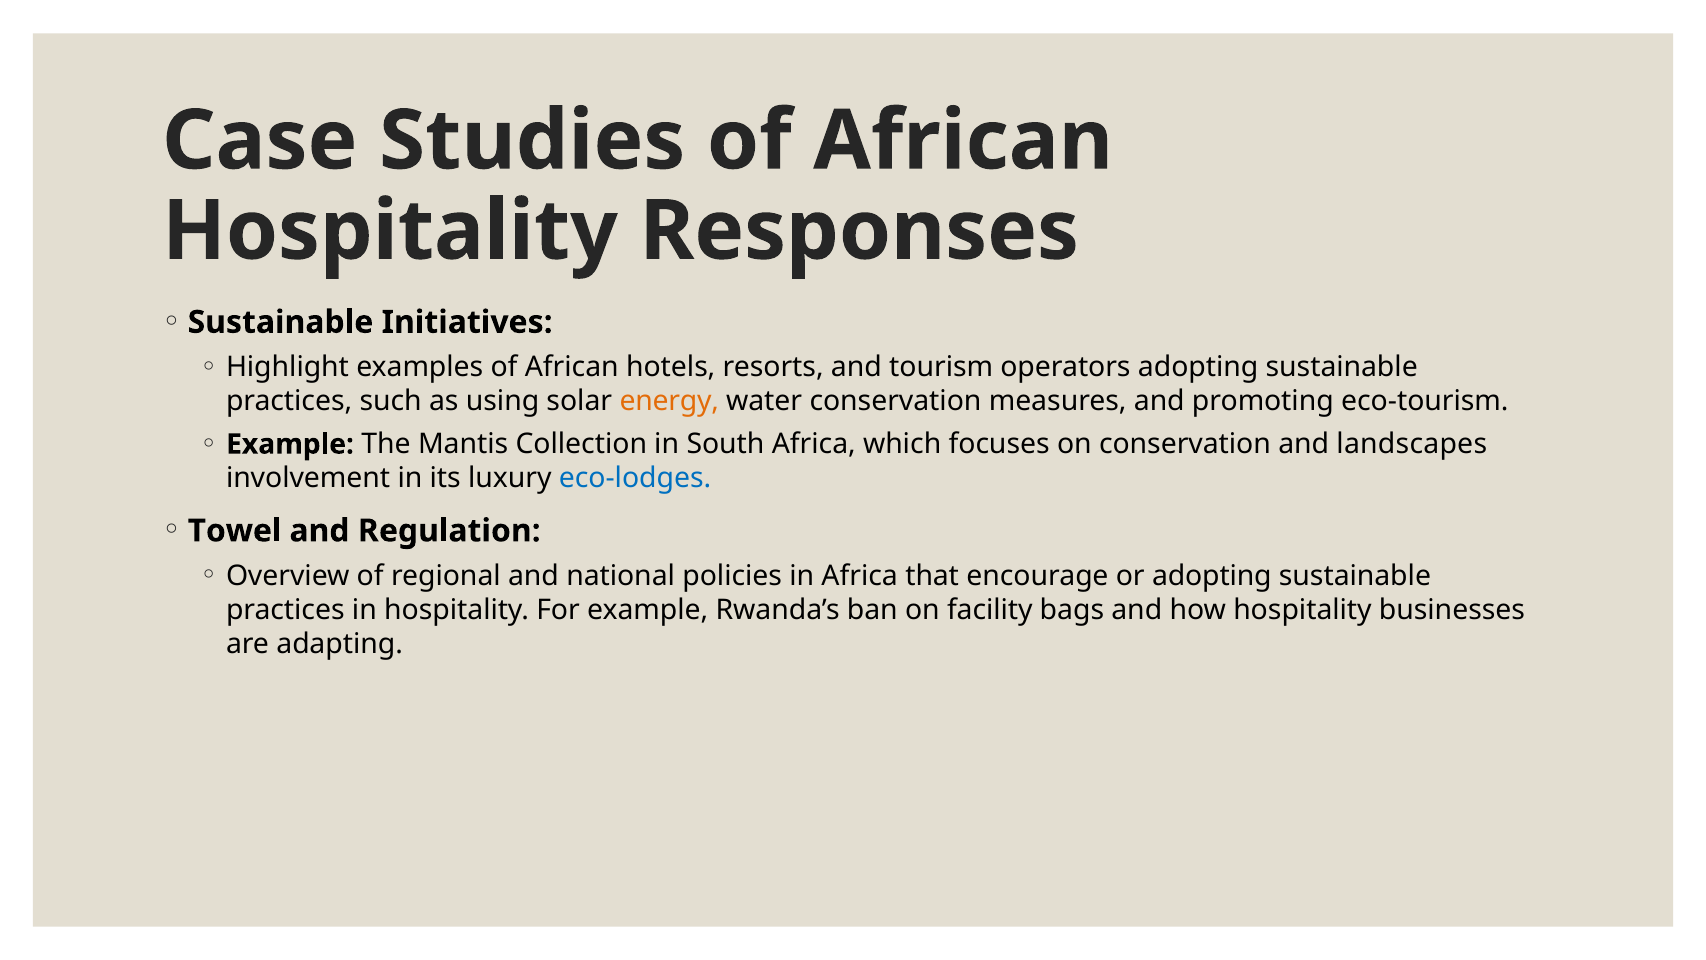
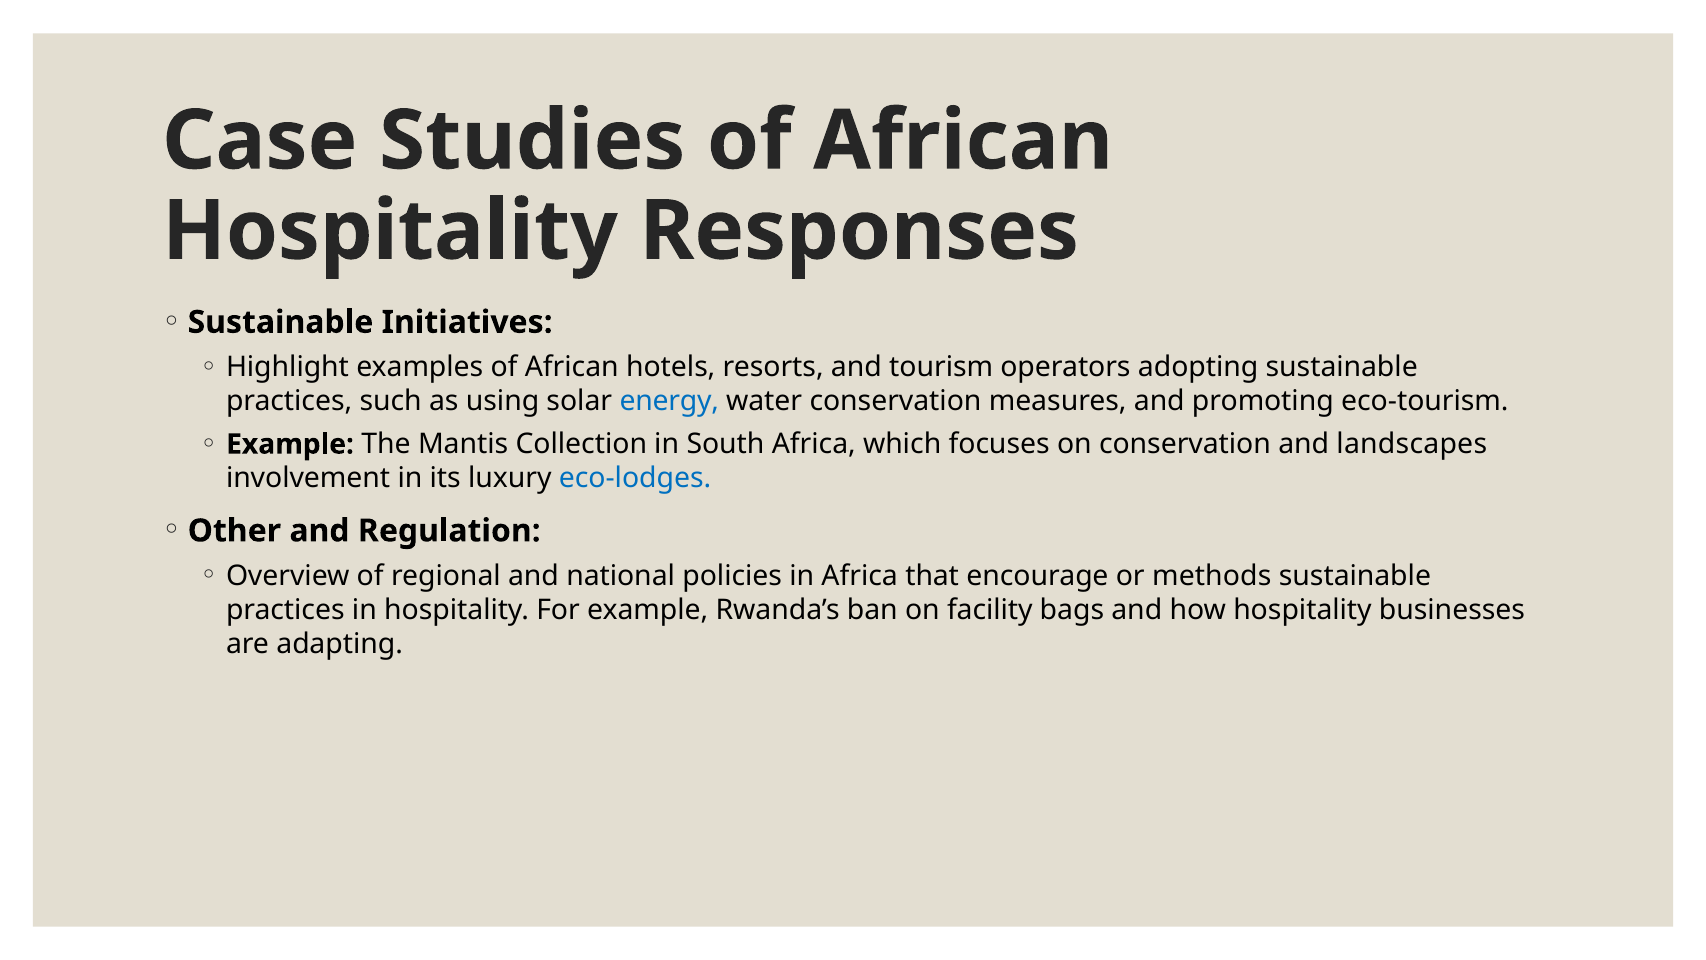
energy colour: orange -> blue (669, 401)
Towel: Towel -> Other (234, 531)
or adopting: adopting -> methods (1212, 576)
